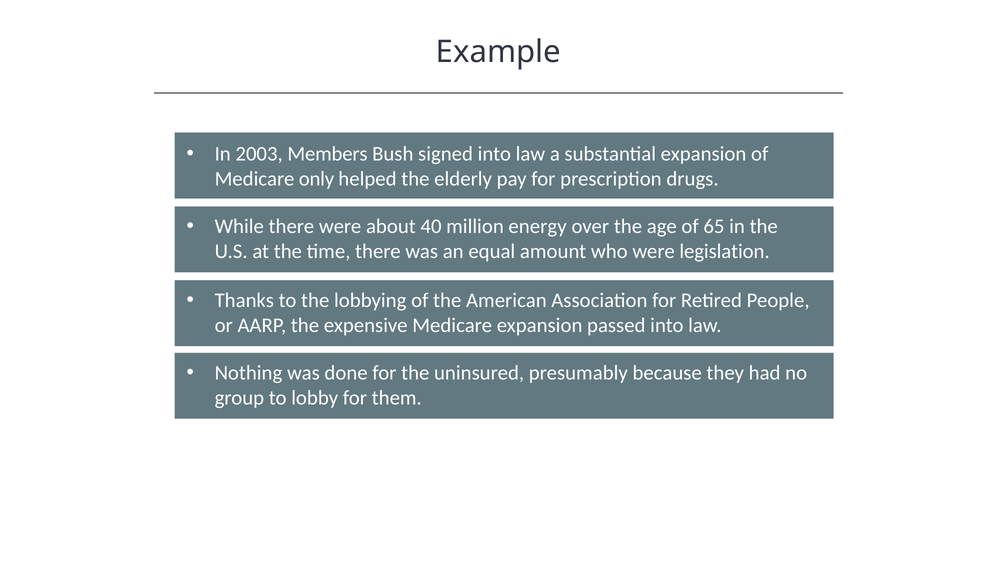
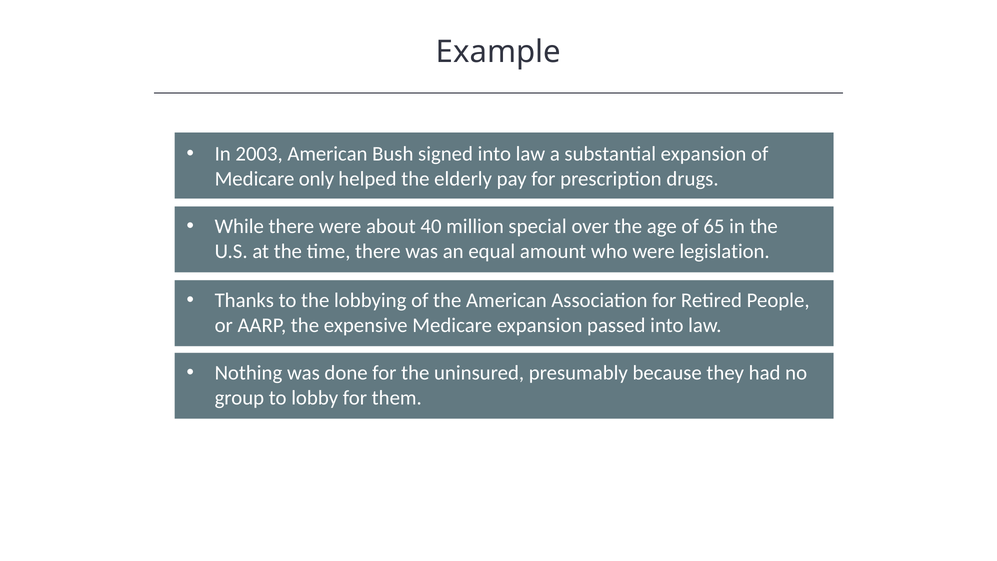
2003 Members: Members -> American (327, 154)
energy: energy -> special (538, 226)
